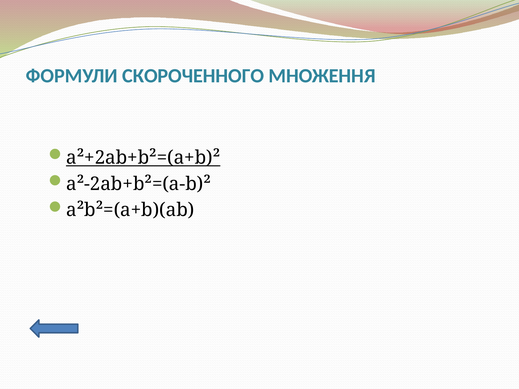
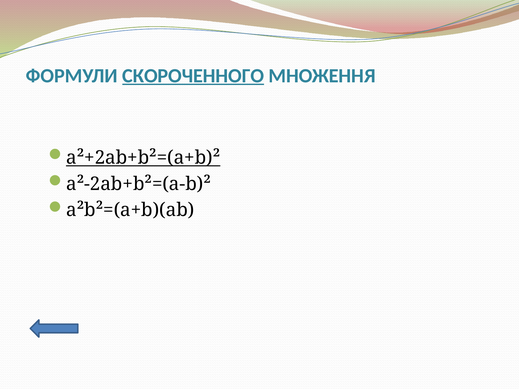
СКОРОЧЕННОГО underline: none -> present (193, 76)
